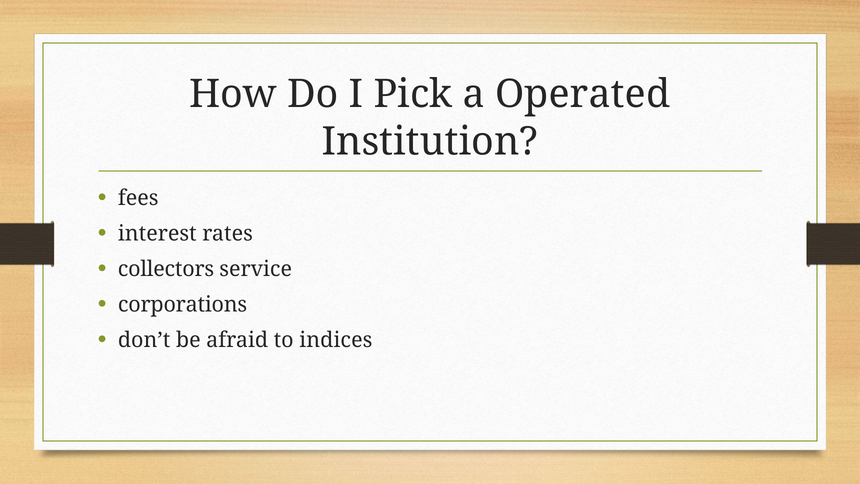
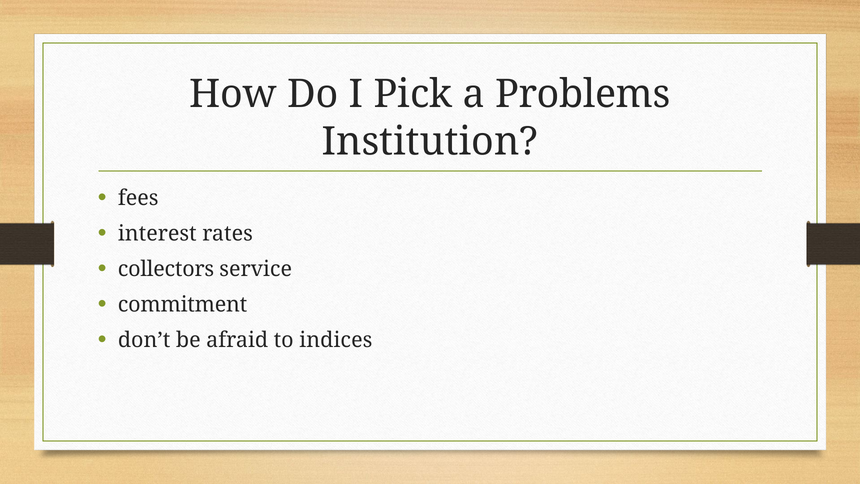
Operated: Operated -> Problems (583, 94)
corporations: corporations -> commitment (183, 304)
